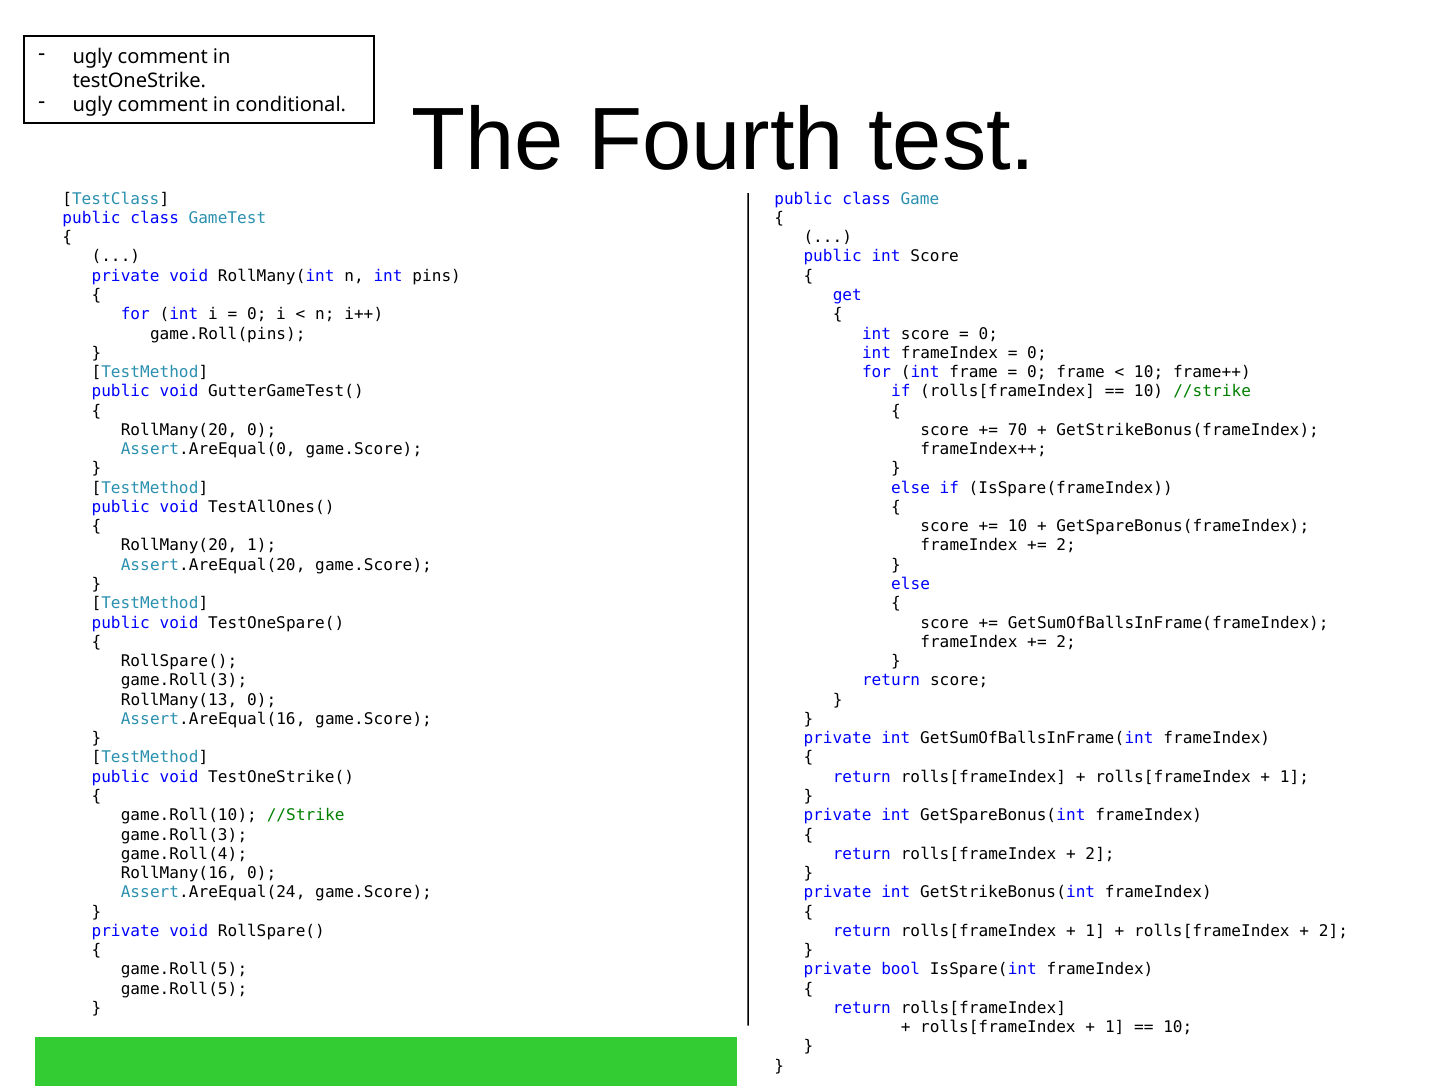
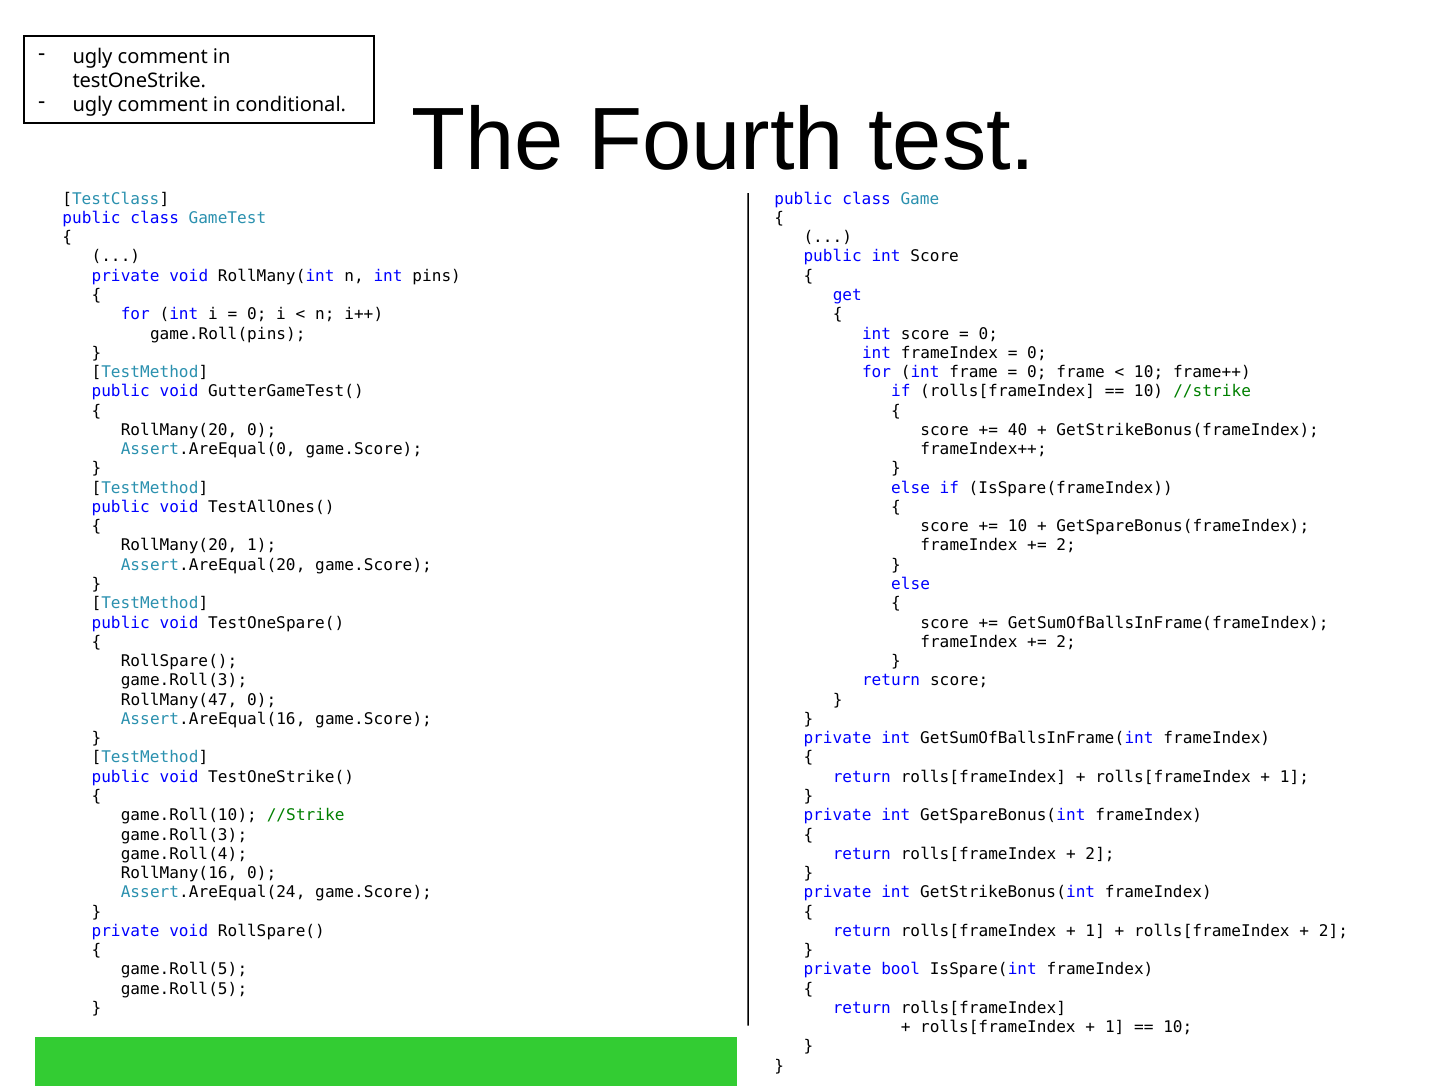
70: 70 -> 40 (1018, 430)
RollMany(13: RollMany(13 -> RollMany(47 (179, 700)
